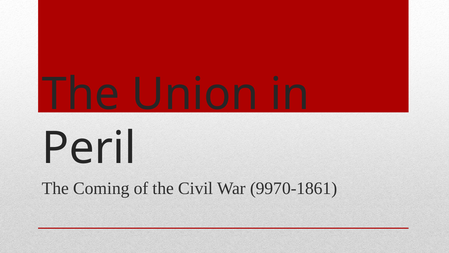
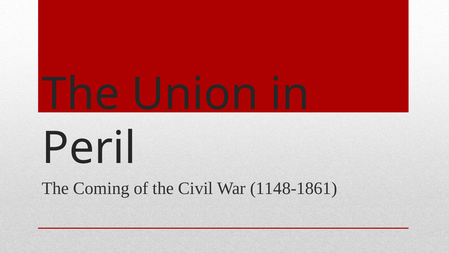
9970-1861: 9970-1861 -> 1148-1861 (294, 188)
